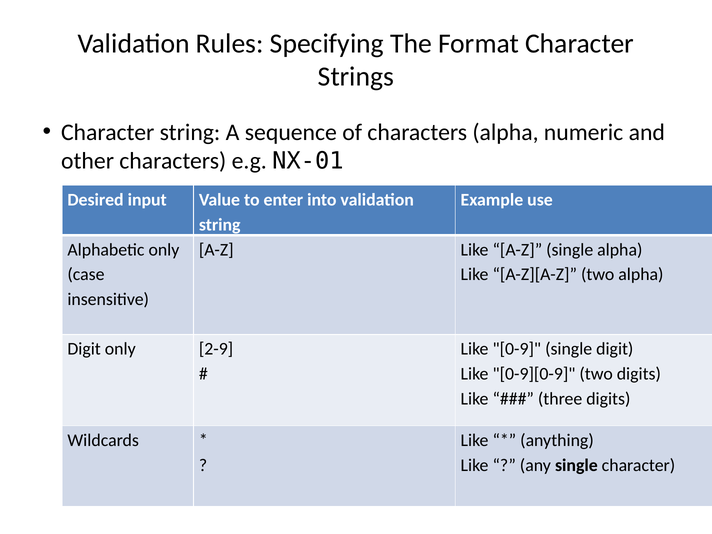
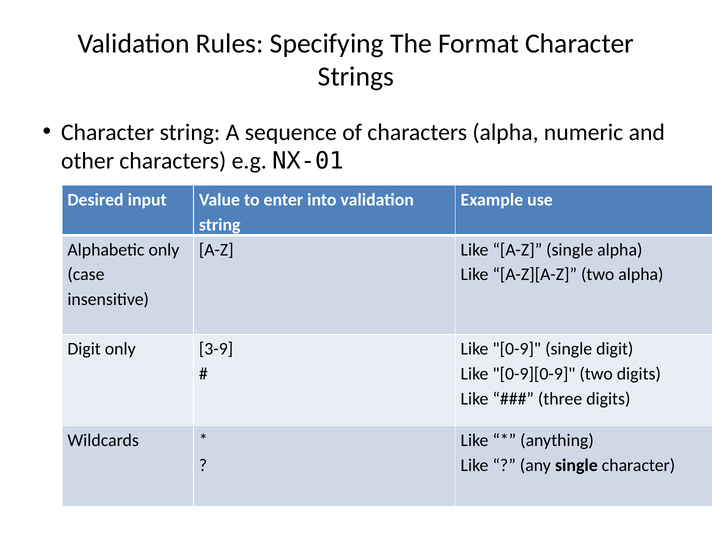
2-9: 2-9 -> 3-9 (216, 349)
